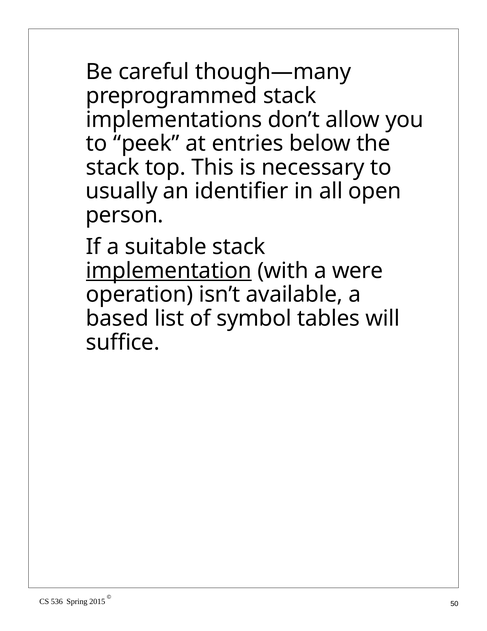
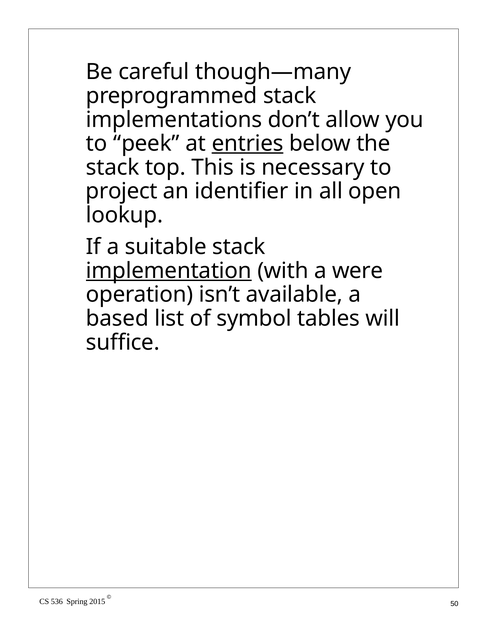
entries underline: none -> present (248, 143)
usually: usually -> project (122, 191)
person: person -> lookup (124, 215)
